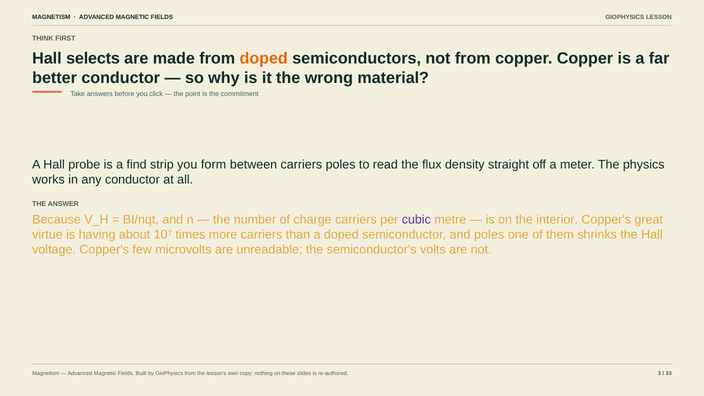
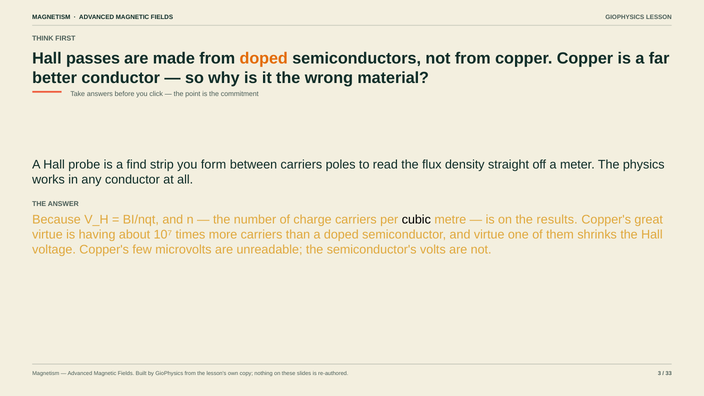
selects: selects -> passes (93, 59)
cubic colour: purple -> black (416, 219)
interior: interior -> results (557, 219)
and poles: poles -> virtue (489, 234)
